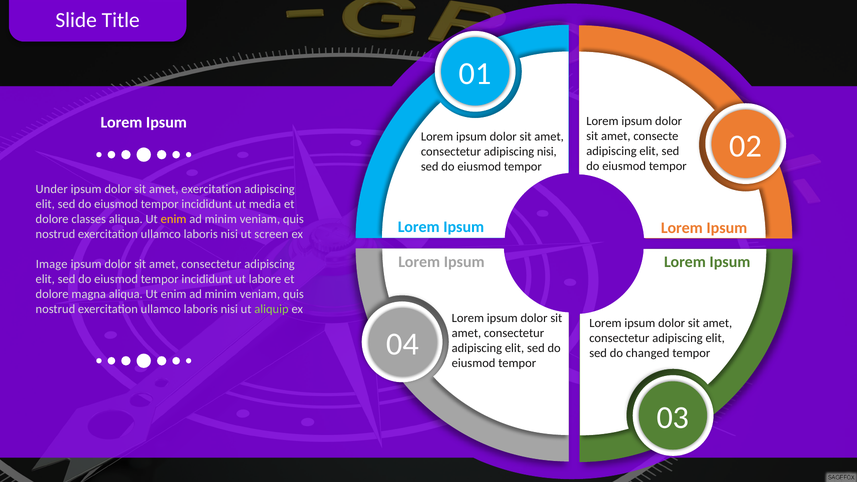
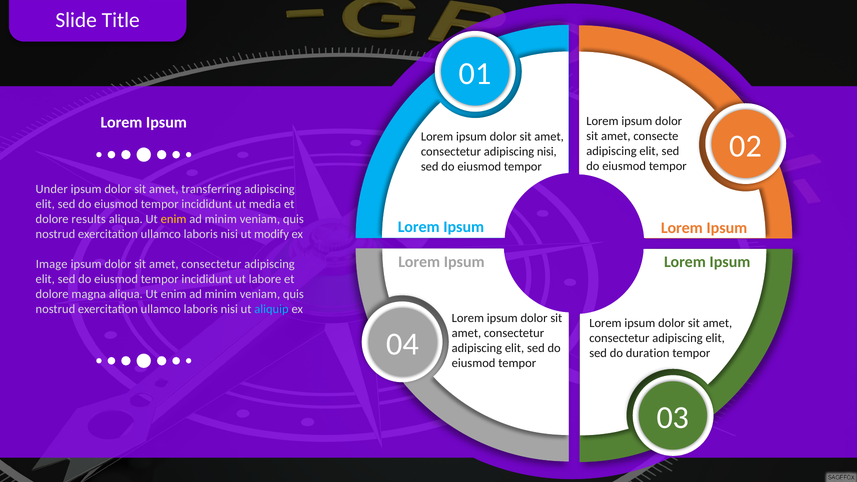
amet exercitation: exercitation -> transferring (211, 189)
classes: classes -> results (89, 219)
screen: screen -> modify (272, 234)
aliquip colour: light green -> light blue (271, 309)
changed: changed -> duration (648, 353)
